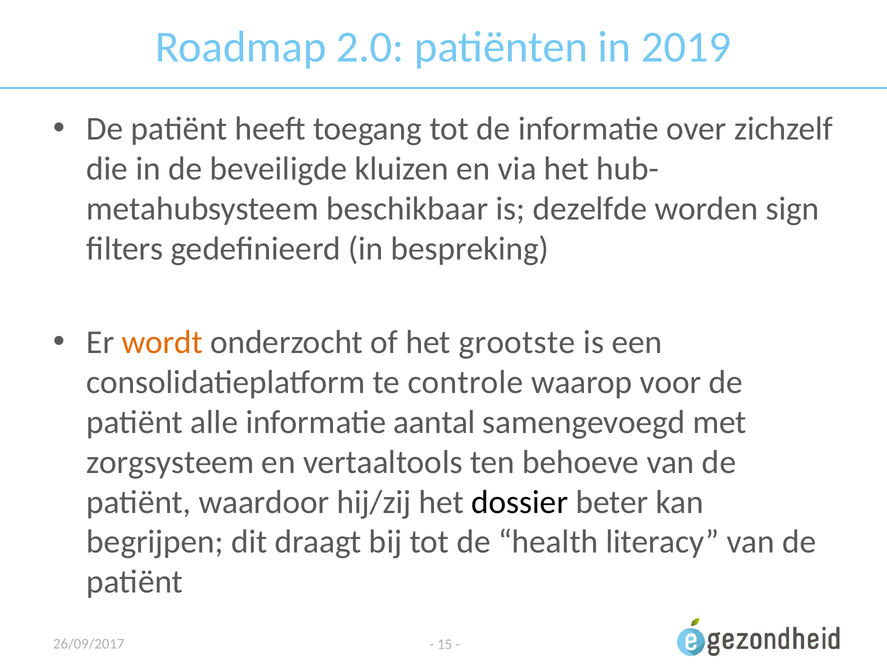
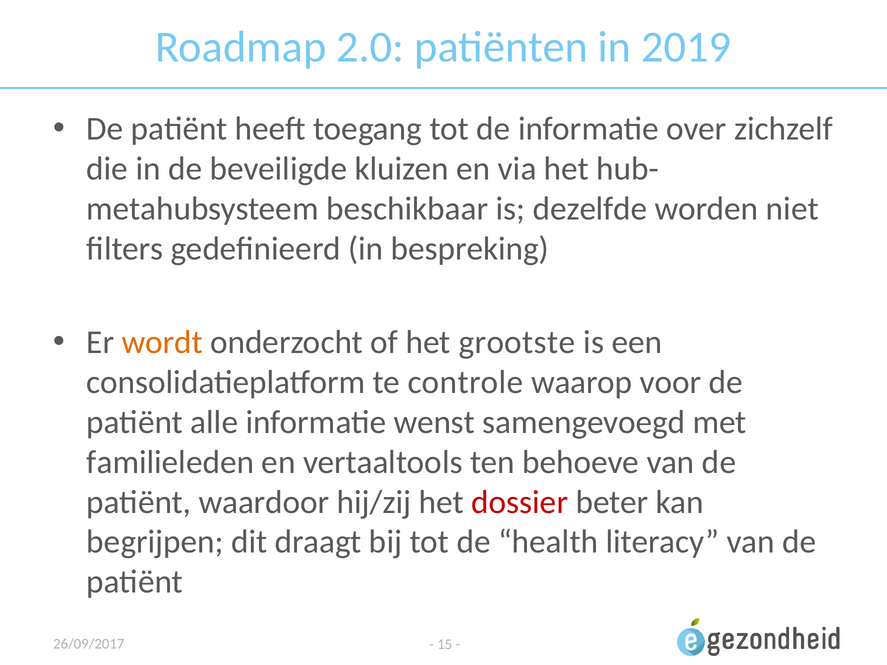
sign: sign -> niet (792, 209)
aantal: aantal -> wenst (434, 422)
zorgsysteem: zorgsysteem -> familieleden (170, 462)
dossier colour: black -> red (520, 502)
